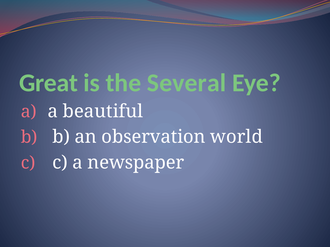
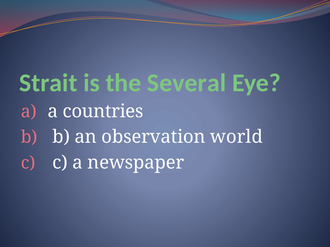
Great: Great -> Strait (48, 83)
beautiful: beautiful -> countries (103, 112)
